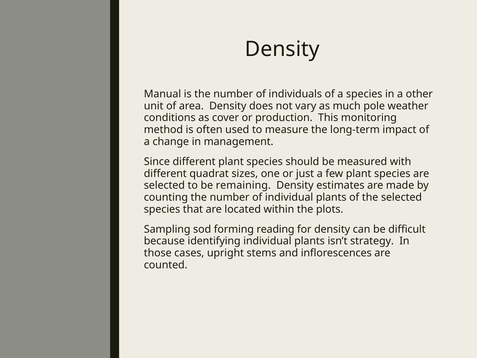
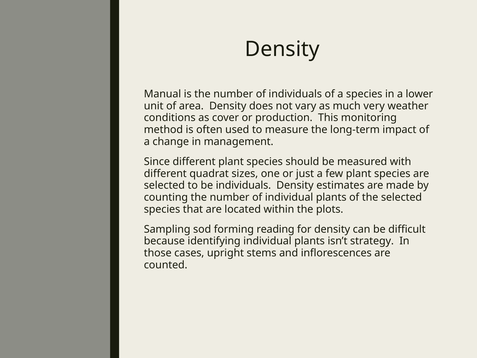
other: other -> lower (419, 94)
pole: pole -> very (374, 106)
be remaining: remaining -> individuals (243, 185)
